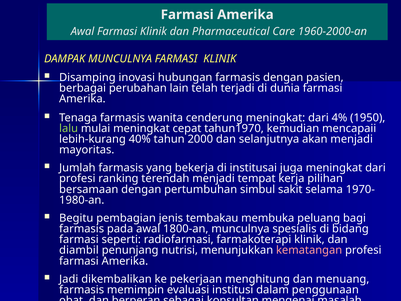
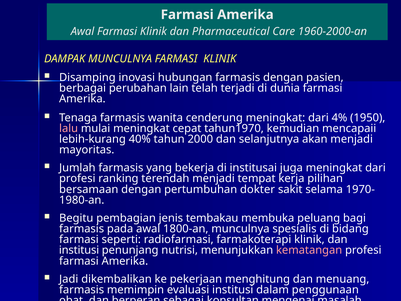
lalu colour: light green -> pink (69, 128)
simbul: simbul -> dokter (258, 189)
diambil: diambil -> institusi (79, 250)
